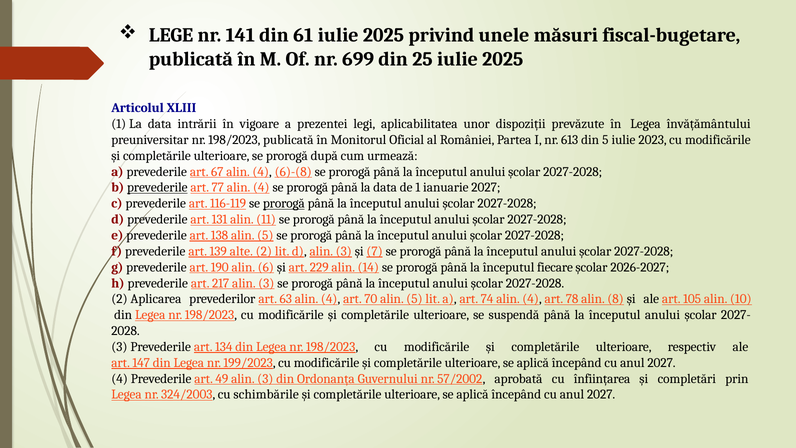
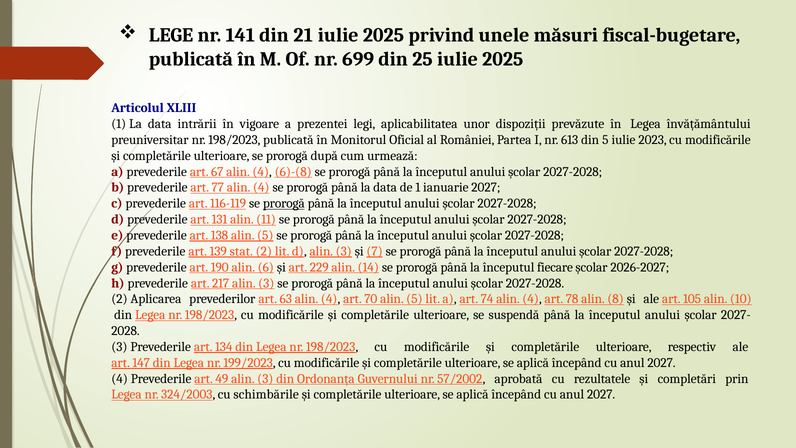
61: 61 -> 21 (303, 35)
prevederile underline: present -> none (157, 188)
alte: alte -> stat (241, 251)
înființarea: înființarea -> rezultatele (602, 378)
